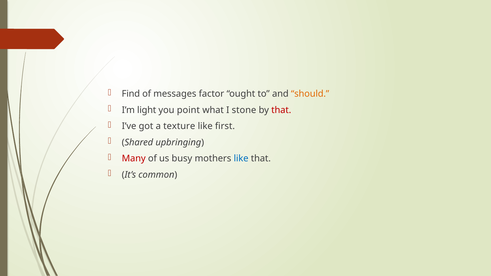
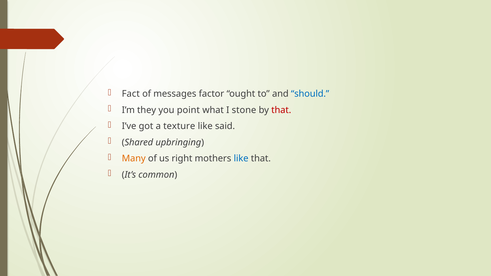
Find: Find -> Fact (131, 94)
should colour: orange -> blue (310, 94)
light: light -> they (147, 110)
first: first -> said (225, 126)
Many colour: red -> orange (134, 159)
busy: busy -> right (182, 159)
